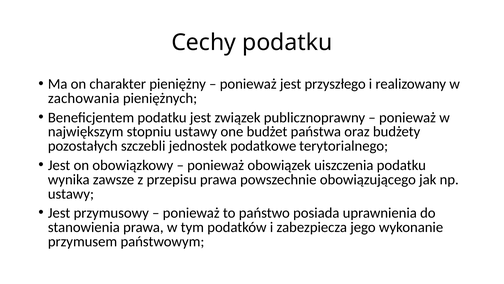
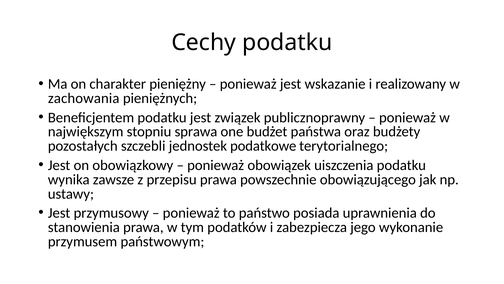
przyszłego: przyszłego -> wskazanie (335, 84)
stopniu ustawy: ustawy -> sprawa (196, 132)
